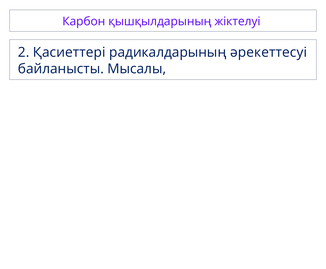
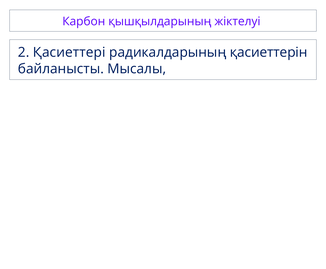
әрекеттесуі: әрекеттесуі -> қасиеттерін (269, 52)
